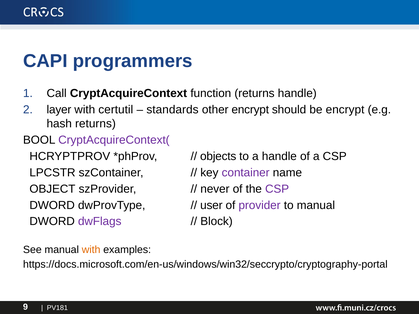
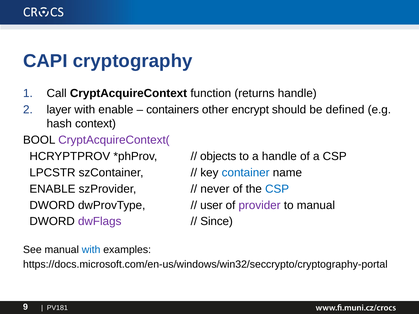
programmers: programmers -> cryptography (133, 61)
with certutil: certutil -> enable (116, 110)
standards: standards -> containers (173, 110)
be encrypt: encrypt -> defined (345, 110)
hash returns: returns -> context (96, 124)
container colour: purple -> blue (246, 173)
OBJECT: OBJECT -> ENABLE (52, 189)
CSP colour: purple -> blue (277, 189)
Block: Block -> Since (217, 222)
with colour: orange -> blue (91, 250)
